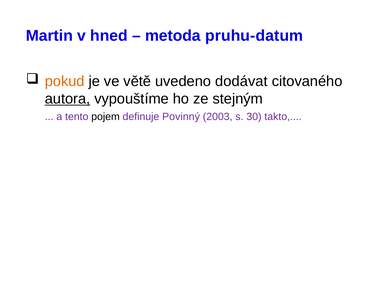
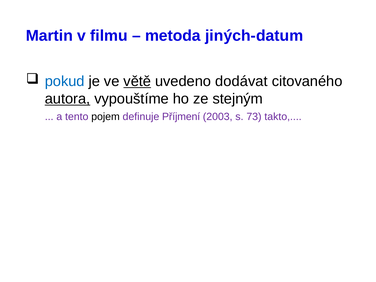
hned: hned -> filmu (109, 36)
pruhu-datum: pruhu-datum -> jiných-datum (254, 36)
pokud colour: orange -> blue (65, 81)
větě underline: none -> present (137, 81)
Povinný: Povinný -> Příjmení (181, 117)
30: 30 -> 73 (254, 117)
